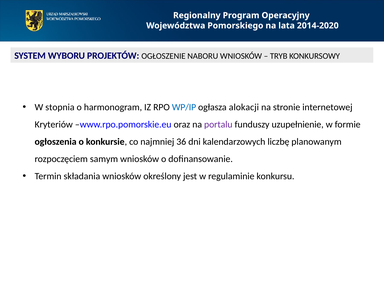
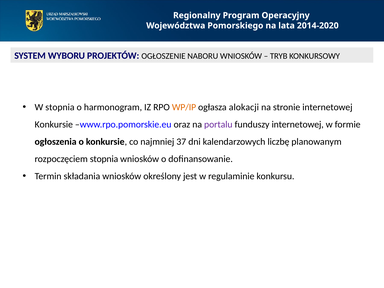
WP/IP colour: blue -> orange (184, 107)
Kryteriów: Kryteriów -> Konkursie (54, 124)
funduszy uzupełnienie: uzupełnienie -> internetowej (298, 124)
36: 36 -> 37 (181, 142)
rozpoczęciem samym: samym -> stopnia (104, 159)
